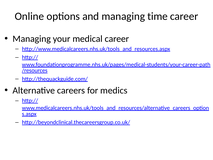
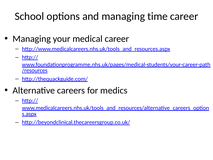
Online: Online -> School (29, 16)
